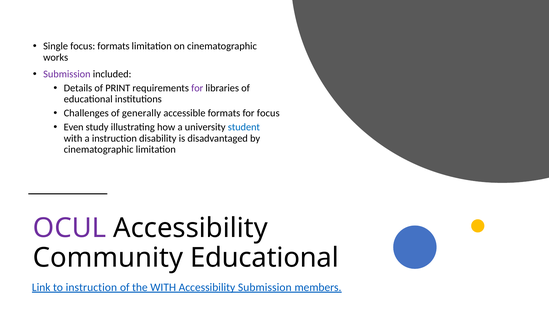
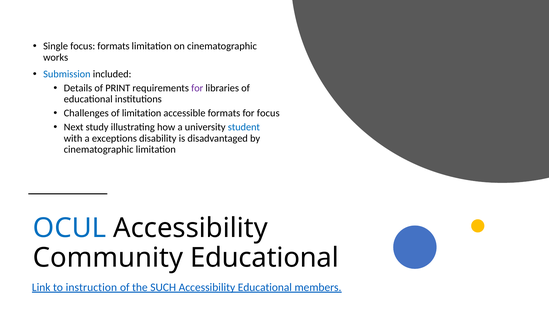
Submission colour: purple -> blue (67, 74)
of generally: generally -> limitation (142, 113)
Even: Even -> Next (74, 127)
a instruction: instruction -> exceptions (114, 138)
OCUL colour: purple -> blue (70, 228)
the WITH: WITH -> SUCH (163, 287)
Accessibility Submission: Submission -> Educational (265, 287)
